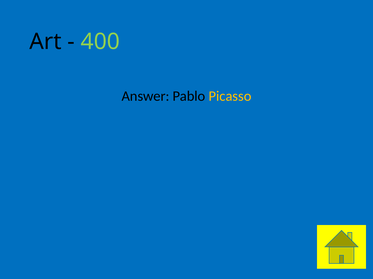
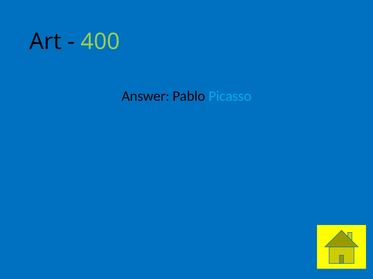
Picasso colour: yellow -> light blue (230, 96)
